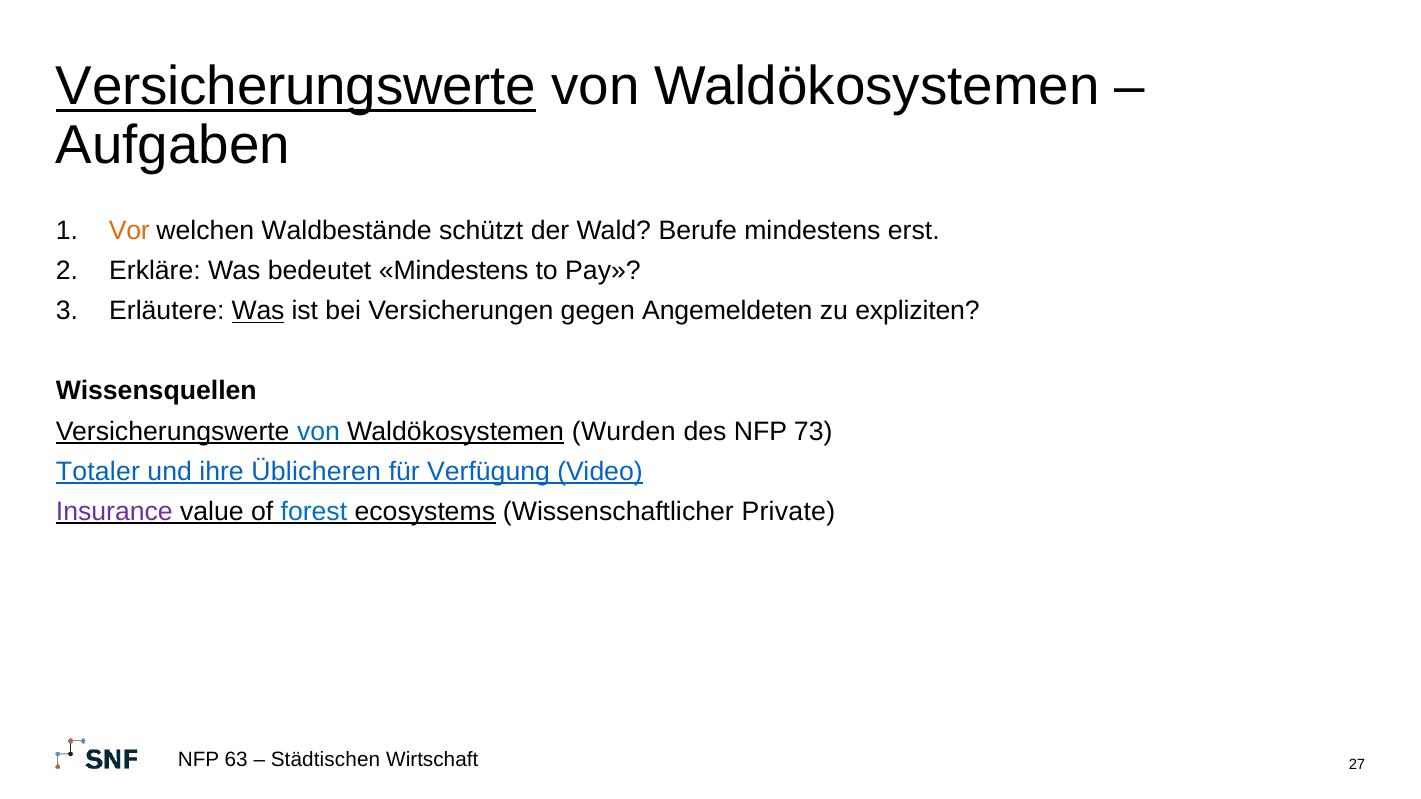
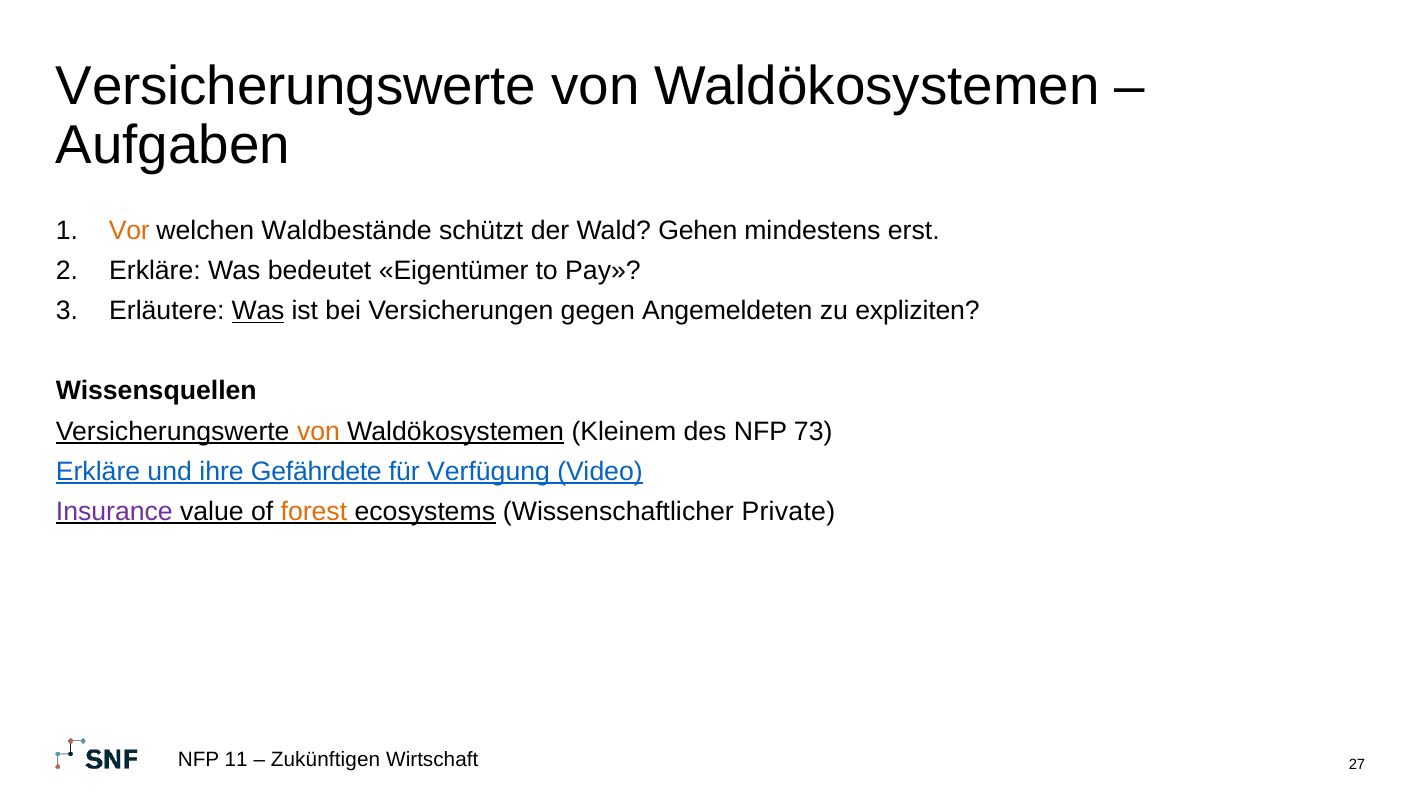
Versicherungswerte underline: present -> none (296, 87)
Berufe: Berufe -> Gehen (698, 231)
bedeutet Mindestens: Mindestens -> Eigentümer (454, 271)
von colour: blue -> orange (318, 431)
Wurden: Wurden -> Kleinem (624, 431)
Totaler: Totaler -> Erkläre (98, 472)
Üblicheren: Üblicheren -> Gefährdete (316, 472)
forest colour: blue -> orange (314, 512)
63: 63 -> 11 (236, 760)
Städtischen: Städtischen -> Zukünftigen (326, 760)
